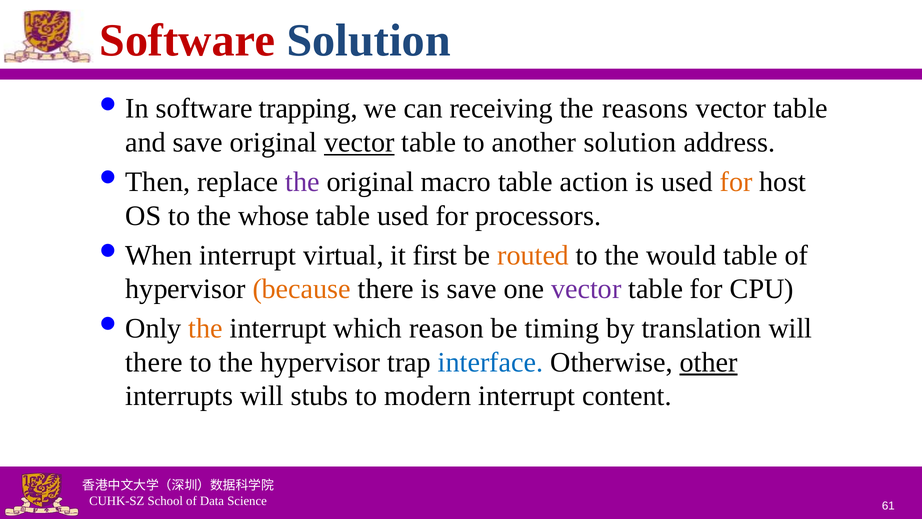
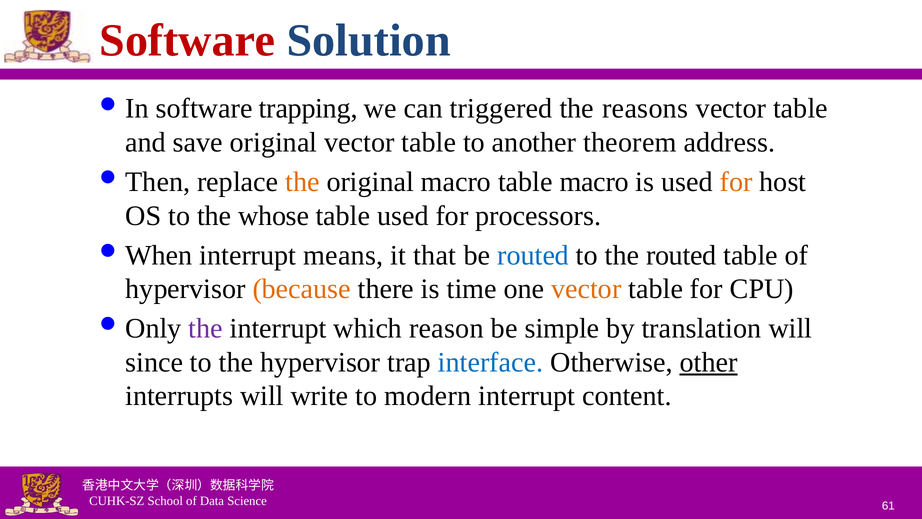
receiving: receiving -> triggered (501, 109)
vector underline: present -> none (359, 142)
another solution: solution -> theorem (630, 142)
the colour: purple -> orange (302, 182)
table action: action -> macro (594, 182)
virtual: virtual -> means (343, 255)
first: first -> that (435, 255)
routed colour: orange -> blue (533, 255)
the would: would -> routed (681, 255)
is save: save -> time (472, 289)
vector colour: purple -> orange (586, 289)
the colour: orange -> purple (206, 328)
timing: timing -> simple (562, 328)
there: there -> since (154, 362)
stubs: stubs -> write (319, 396)
